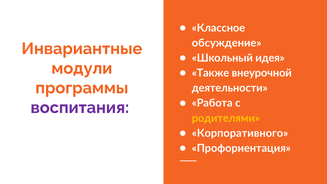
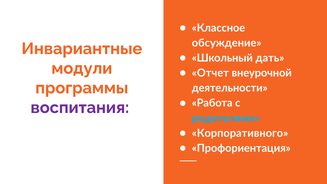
идея: идея -> дать (270, 58)
Также: Также -> Отчет (210, 73)
родителями colour: yellow -> light blue (226, 118)
